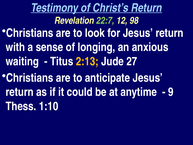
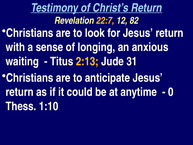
22:7 colour: light green -> yellow (105, 21)
98: 98 -> 82 (134, 21)
27: 27 -> 31 (132, 61)
9: 9 -> 0 (171, 92)
